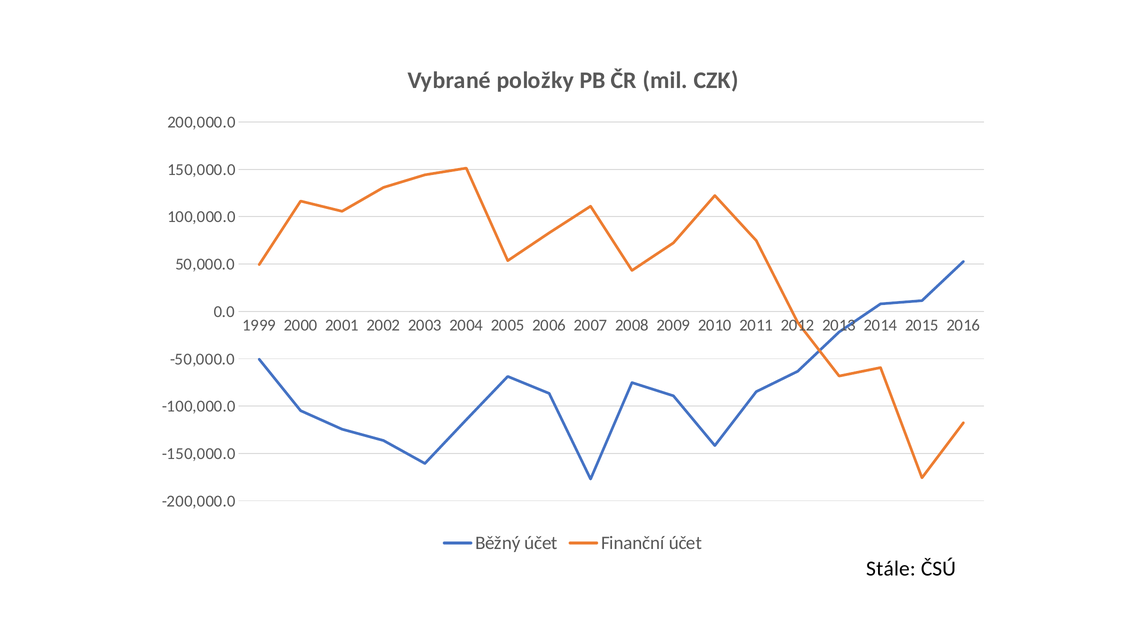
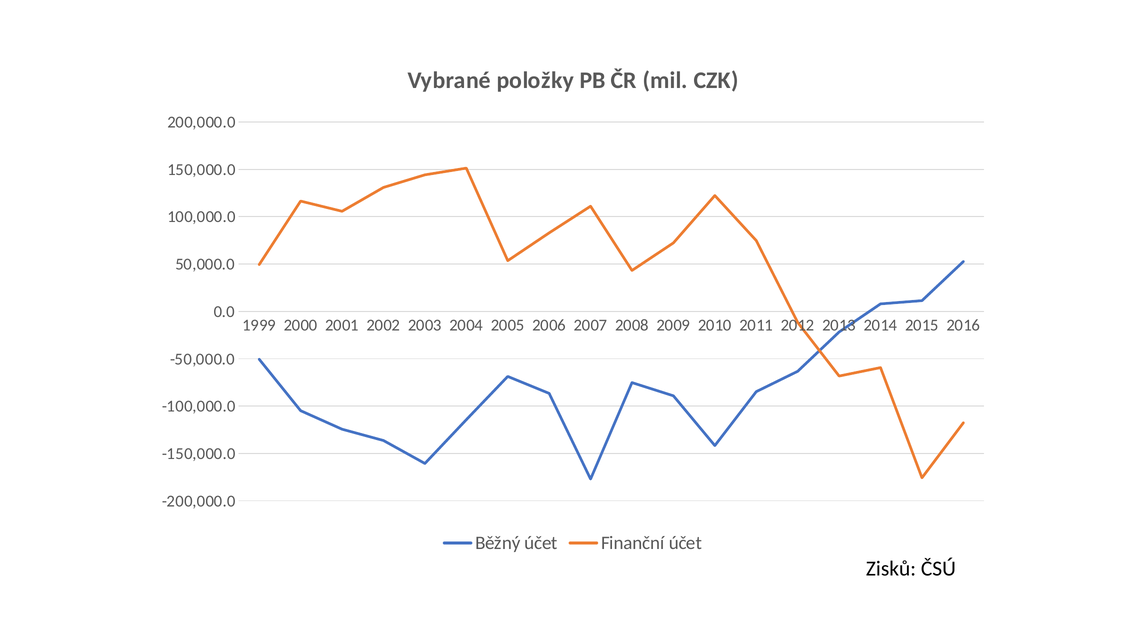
Stále: Stále -> Zisků (891, 569)
